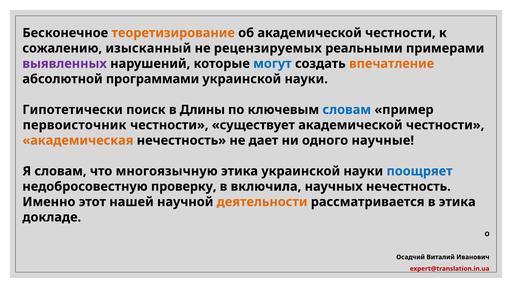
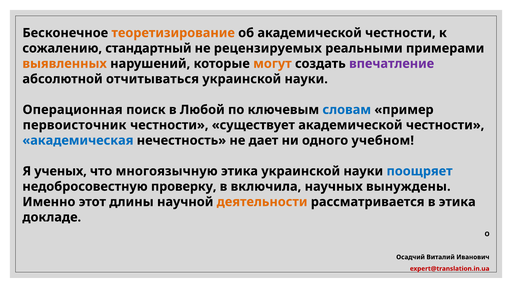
изысканный: изысканный -> стандартный (148, 48)
выявленных colour: purple -> orange (65, 64)
могут colour: blue -> orange (272, 64)
впечатление colour: orange -> purple (392, 64)
программами: программами -> отчитываться (152, 79)
Гипотетически: Гипотетически -> Операционная (73, 110)
Длины: Длины -> Любой (202, 110)
академическая colour: orange -> blue (78, 140)
научные: научные -> учебном (383, 140)
Я словам: словам -> ученых (61, 171)
научных нечестность: нечестность -> вынуждены (408, 187)
нашей: нашей -> длины (131, 202)
